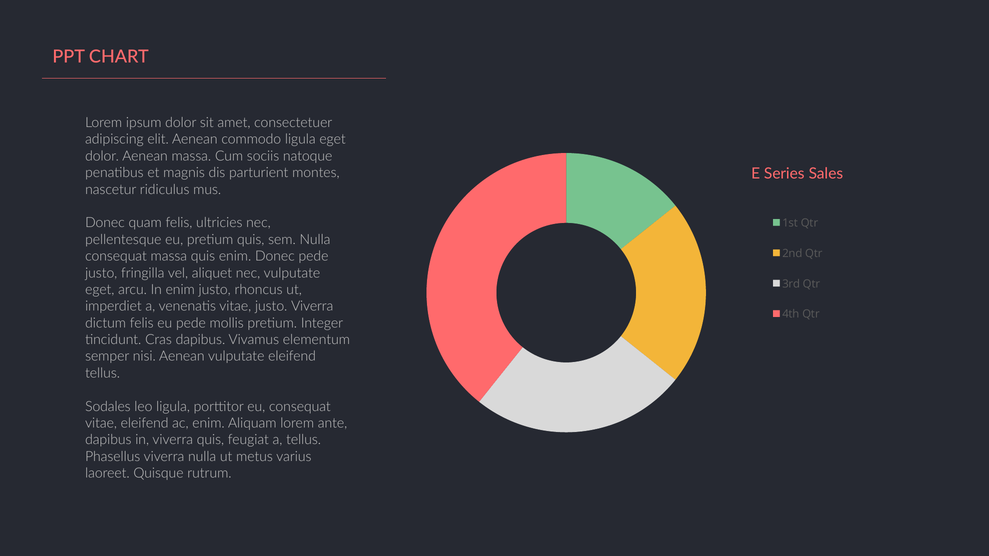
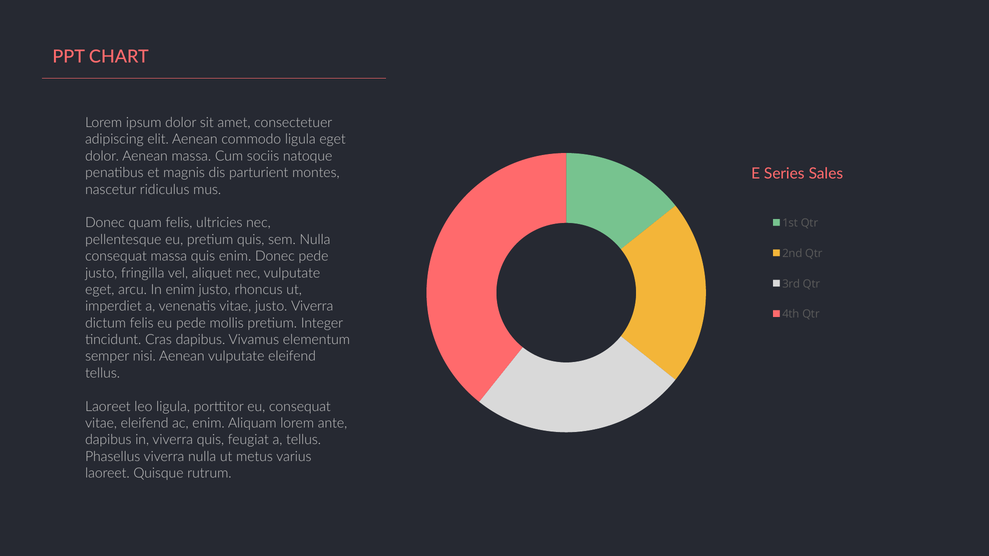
Sodales: Sodales -> Laoreet (108, 407)
